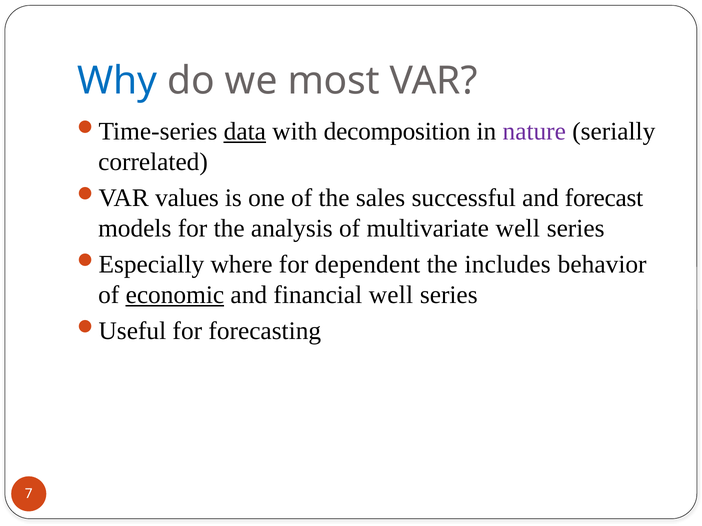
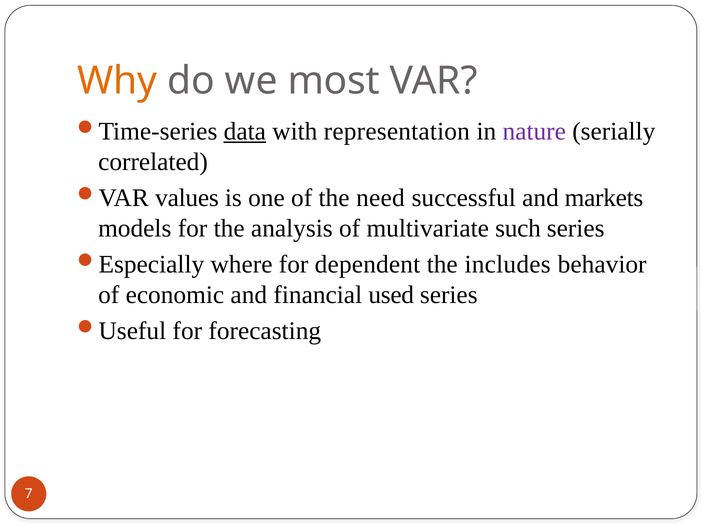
Why colour: blue -> orange (117, 81)
decomposition: decomposition -> representation (397, 132)
sales: sales -> need (380, 198)
forecast: forecast -> markets (604, 198)
multivariate well: well -> such (518, 228)
economic underline: present -> none (175, 295)
financial well: well -> used (391, 295)
